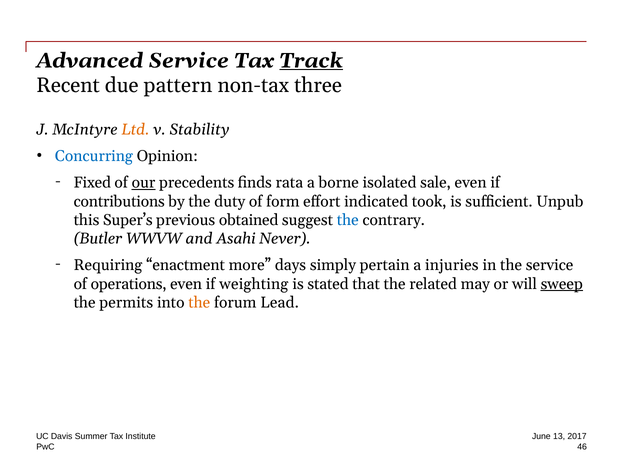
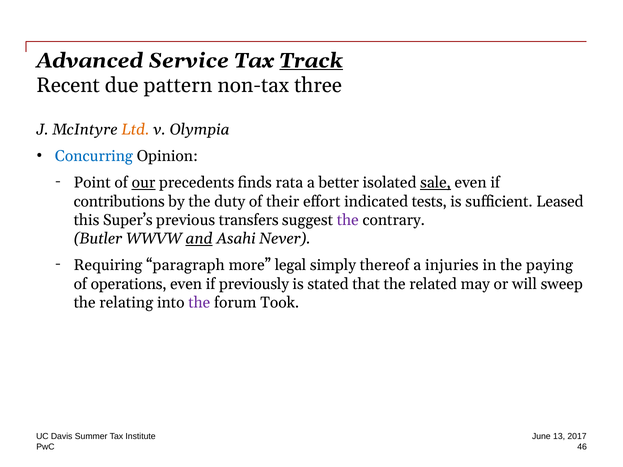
Stability: Stability -> Olympia (200, 130)
Fixed: Fixed -> Point (92, 183)
borne: borne -> better (339, 183)
sale underline: none -> present (436, 183)
form: form -> their (283, 202)
took: took -> tests (429, 202)
Unpub: Unpub -> Leased (560, 202)
obtained: obtained -> transfers (249, 220)
the colour: blue -> purple (348, 220)
and underline: none -> present (199, 239)
enactment: enactment -> paragraph (185, 265)
days: days -> legal (291, 265)
pertain: pertain -> thereof (385, 265)
the service: service -> paying (550, 265)
weighting: weighting -> previously (254, 284)
sweep underline: present -> none (562, 284)
permits: permits -> relating (126, 303)
the colour: orange -> purple (199, 303)
Lead: Lead -> Took (280, 303)
